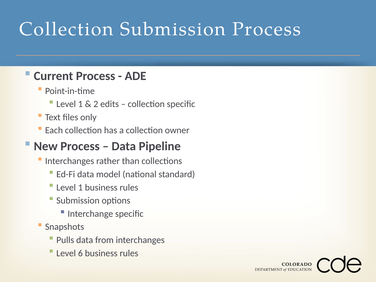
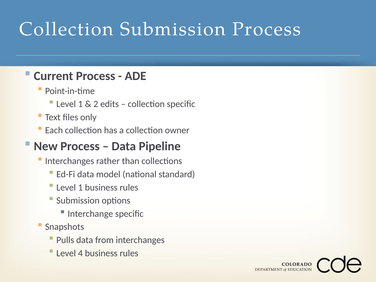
6: 6 -> 4 (80, 253)
